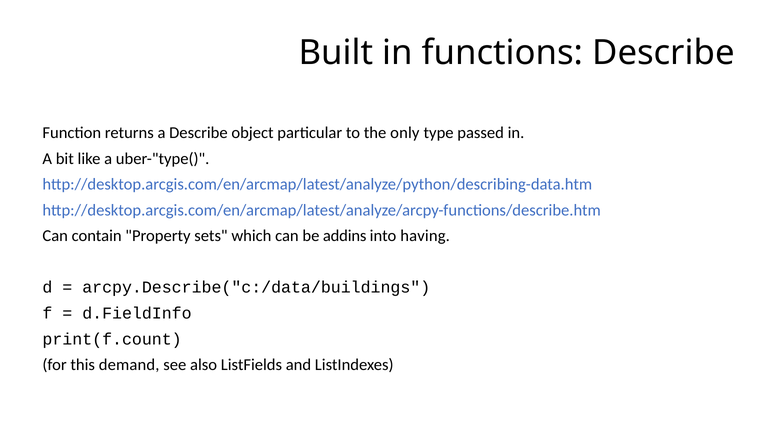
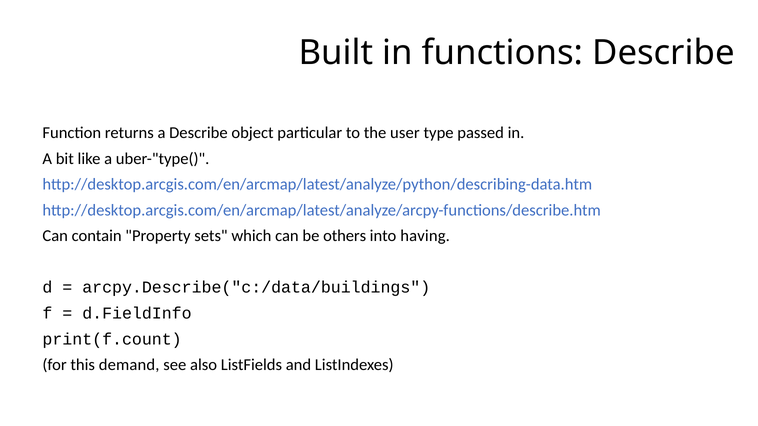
only: only -> user (405, 133)
addins: addins -> others (345, 236)
